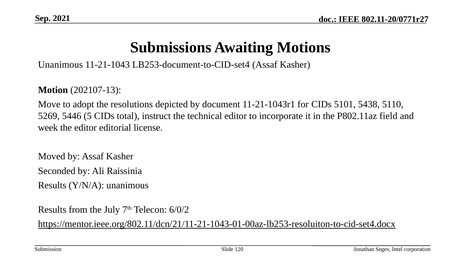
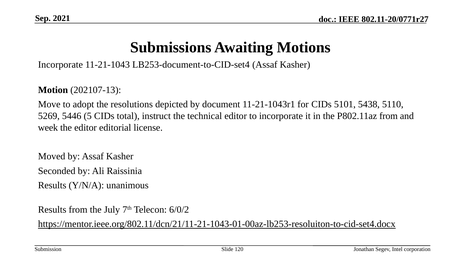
Unanimous: Unanimous -> Incorporate (60, 64)
P802.11az field: field -> from (389, 116)
